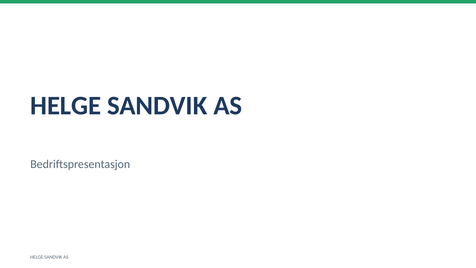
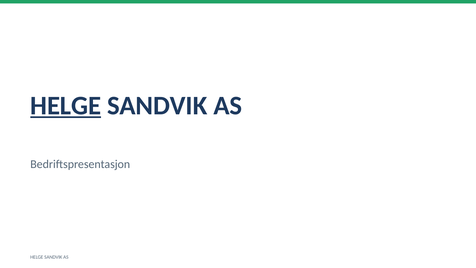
HELGE underline: none -> present (66, 106)
